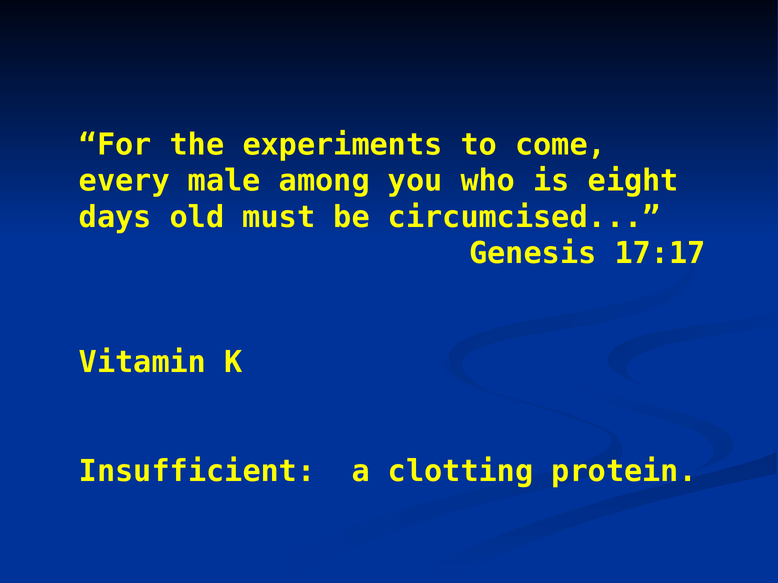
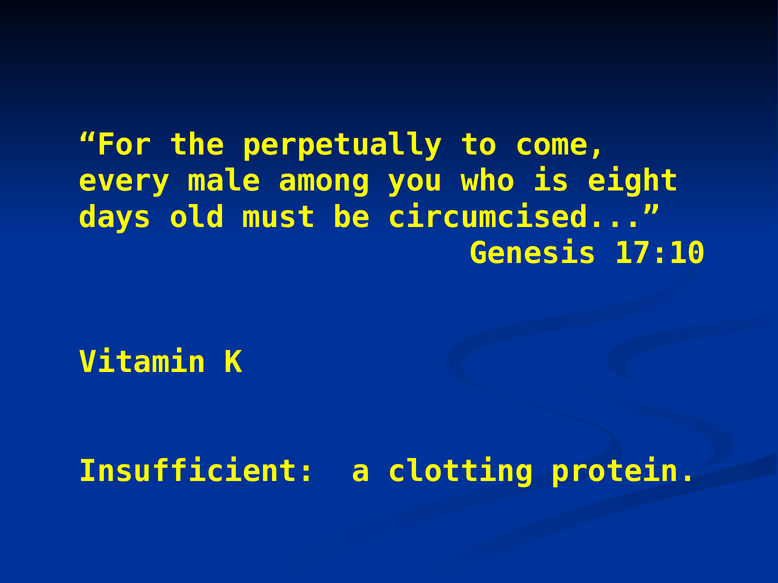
experiments: experiments -> perpetually (343, 145)
17:17: 17:17 -> 17:10 (660, 254)
